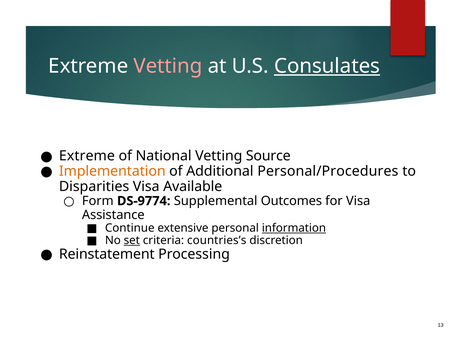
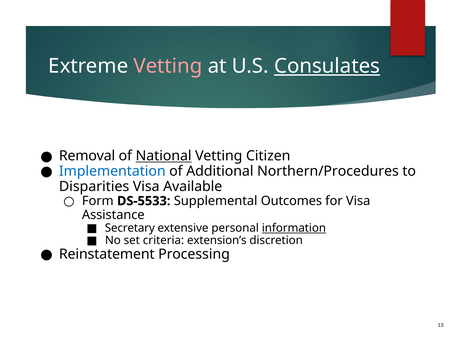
Extreme: Extreme -> Removal (87, 156)
National underline: none -> present (164, 156)
Source: Source -> Citizen (268, 156)
Implementation colour: orange -> blue (112, 171)
Personal/Procedures: Personal/Procedures -> Northern/Procedures (328, 171)
DS-9774: DS-9774 -> DS-5533 (144, 201)
Continue: Continue -> Secretary (130, 228)
set underline: present -> none (132, 240)
countries’s: countries’s -> extension’s (217, 240)
